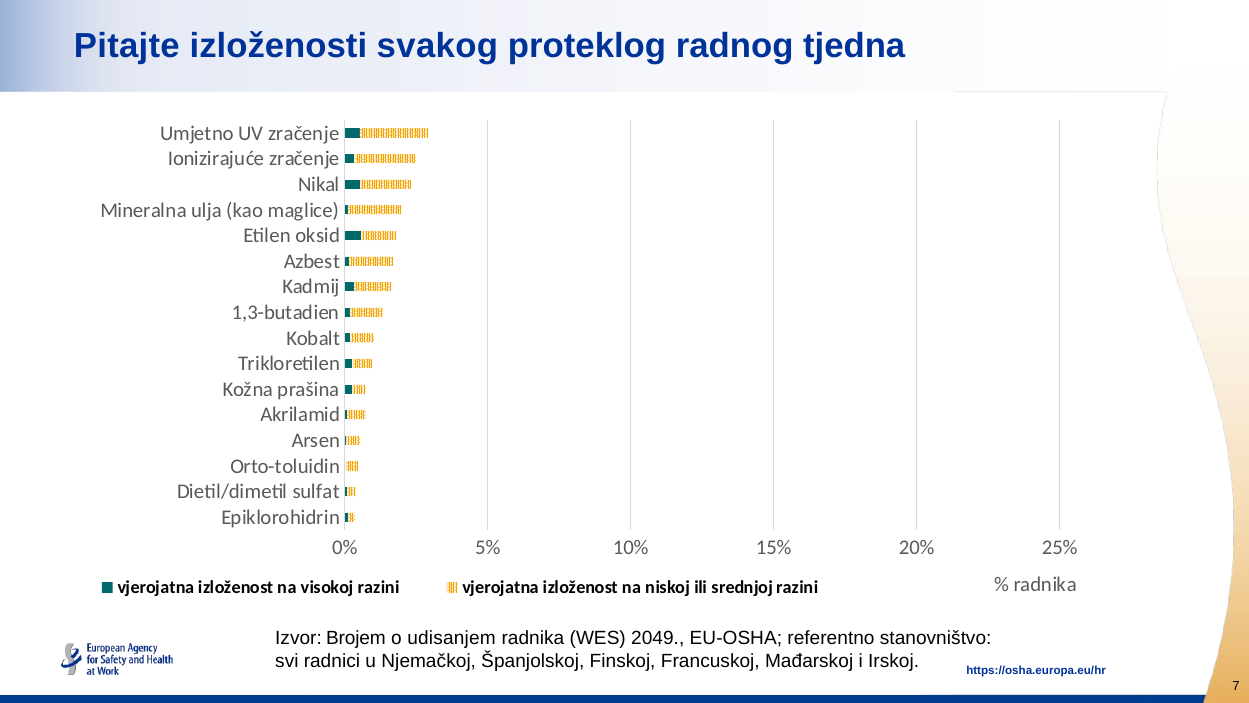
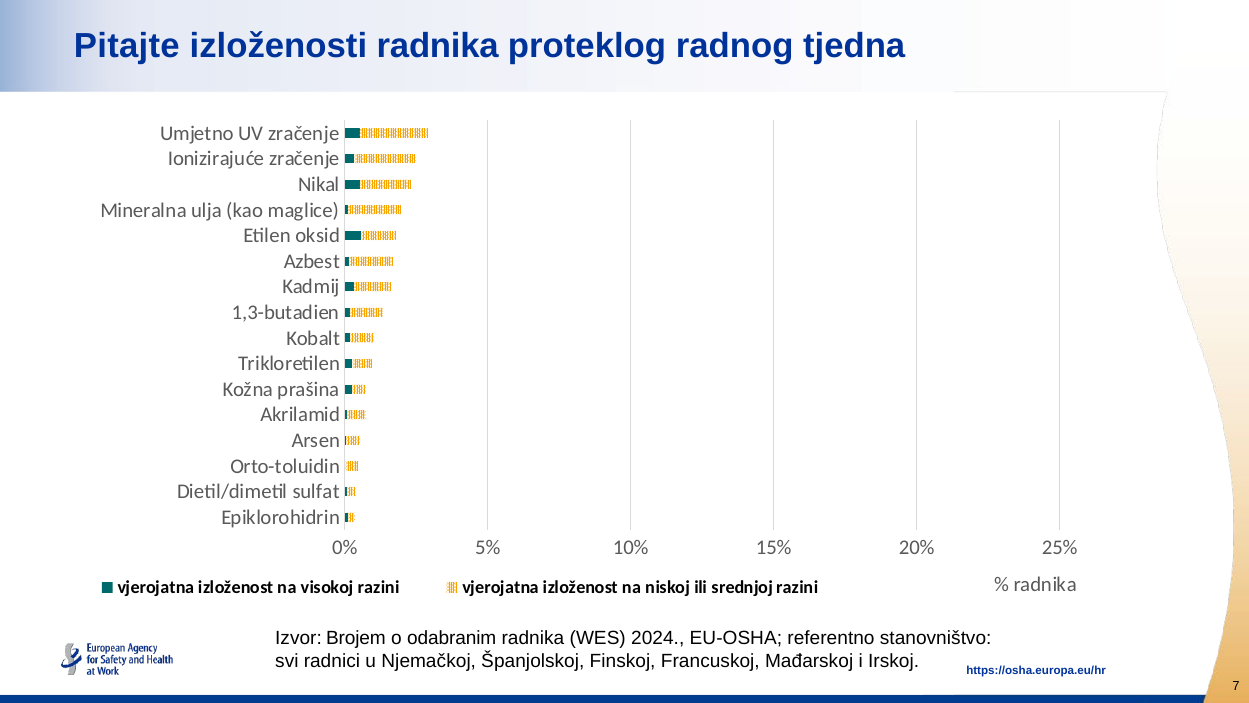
izloženosti svakog: svakog -> radnika (438, 46)
udisanjem: udisanjem -> odabranim (452, 637)
2049: 2049 -> 2024 (658, 637)
